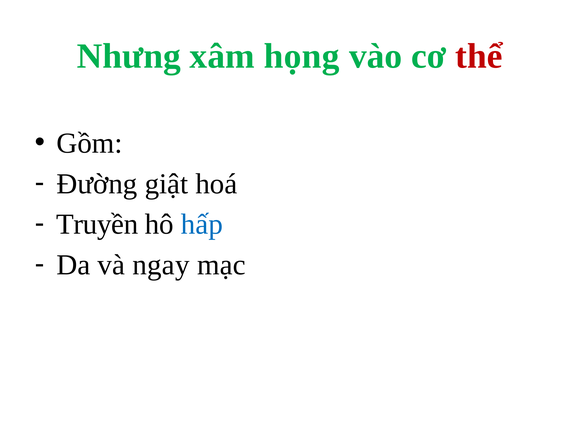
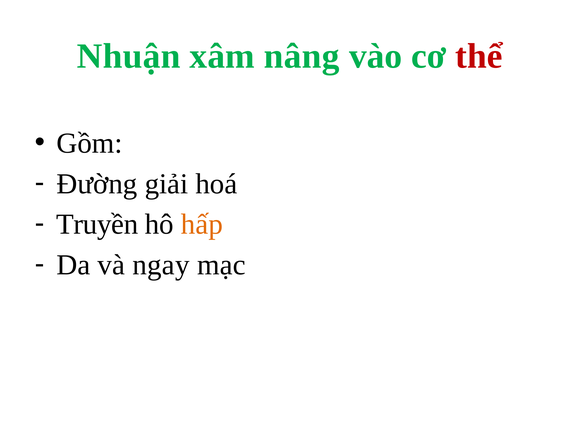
Nhưng: Nhưng -> Nhuận (129, 56)
họng: họng -> nâng (302, 56)
giật: giật -> giải (166, 184)
hấp colour: blue -> orange (202, 224)
